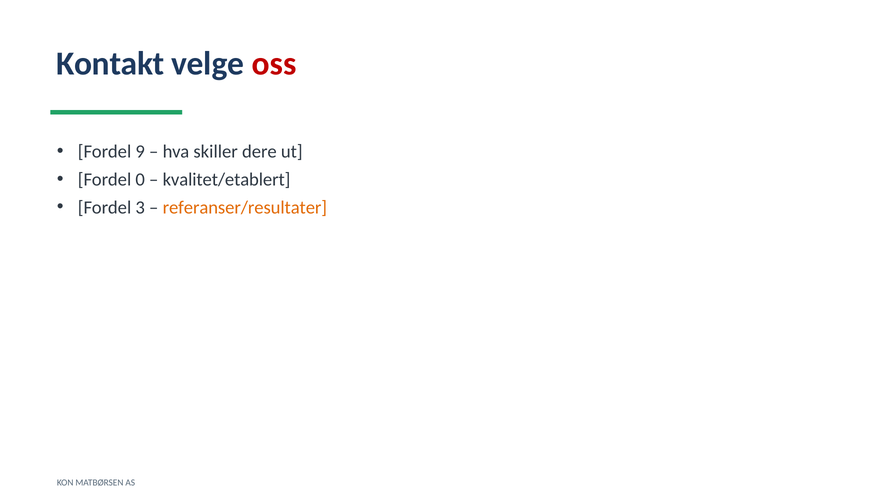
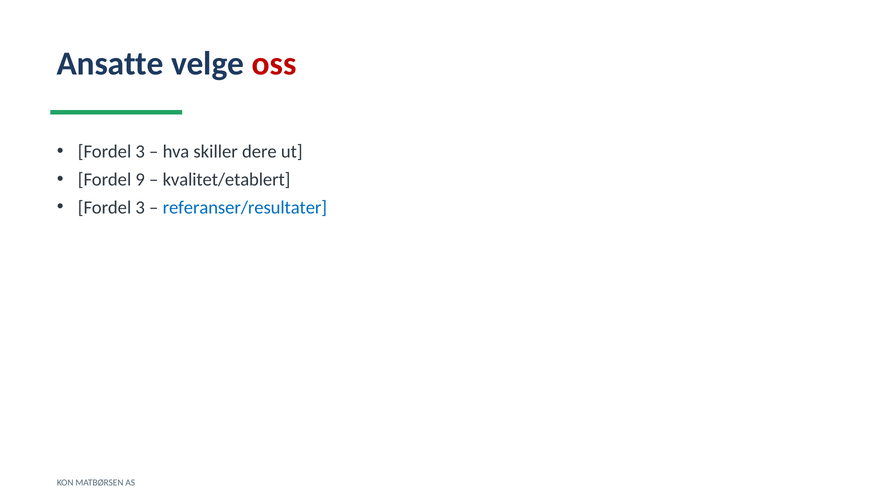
Kontakt: Kontakt -> Ansatte (110, 64)
9: 9 -> 3 (140, 151)
0: 0 -> 9 (140, 179)
referanser/resultater colour: orange -> blue (245, 207)
